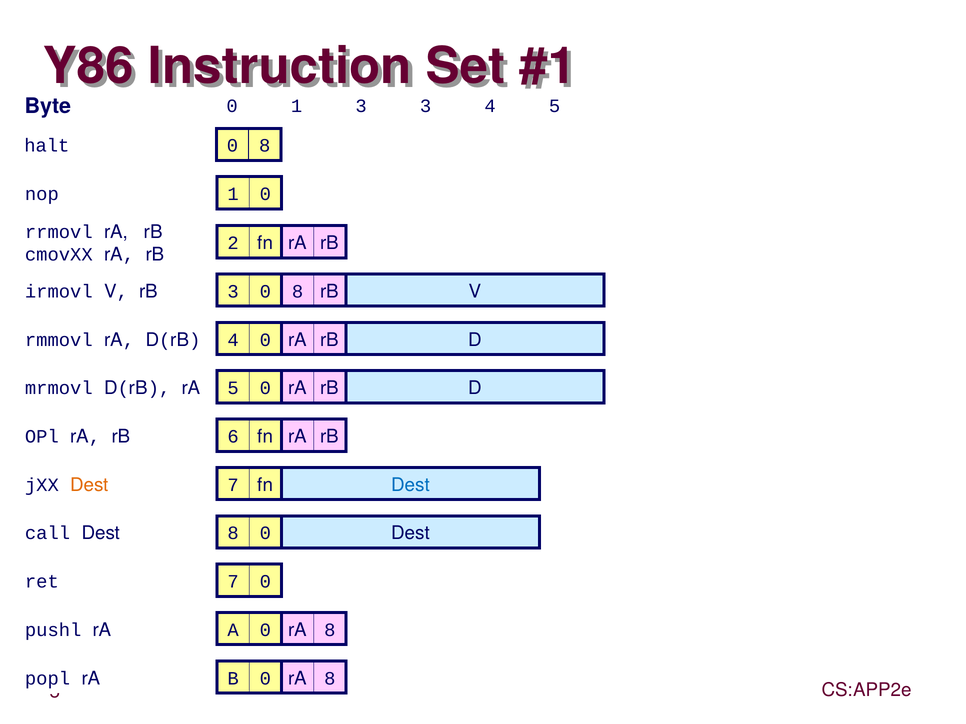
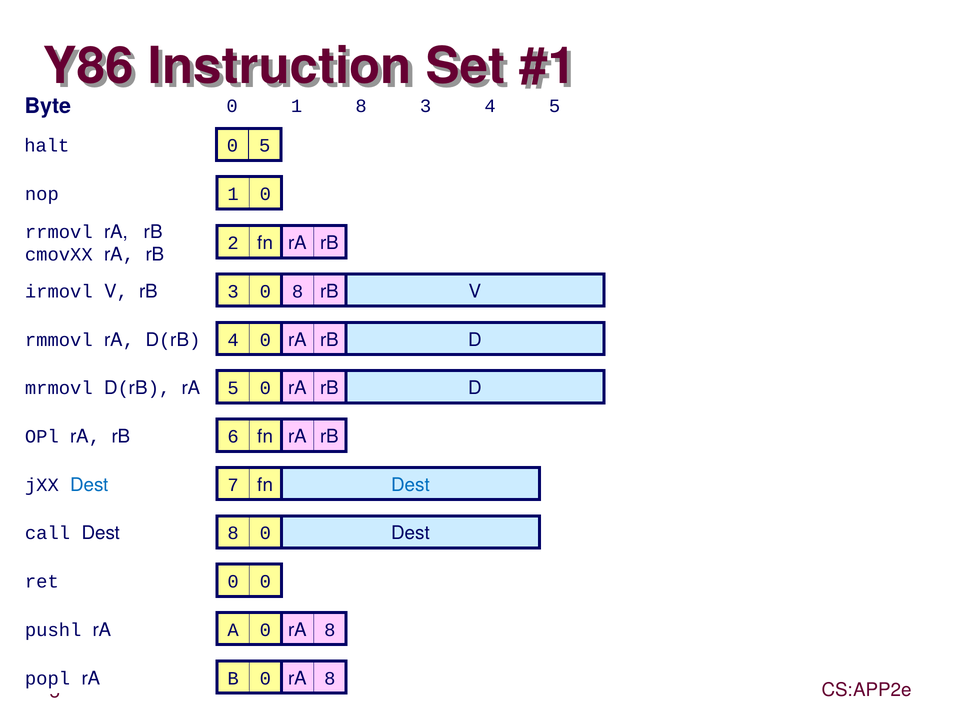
1 3: 3 -> 8 (361, 106)
halt 0 8: 8 -> 5 (265, 146)
Dest colour: orange -> blue (89, 485)
ret 7: 7 -> 0 (233, 582)
